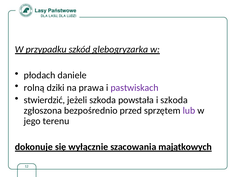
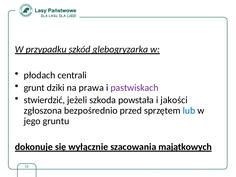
daniele: daniele -> centrali (72, 75)
rolną: rolną -> grunt (34, 88)
i szkoda: szkoda -> jakości (174, 100)
lub colour: purple -> blue (189, 111)
terenu: terenu -> gruntu (56, 121)
